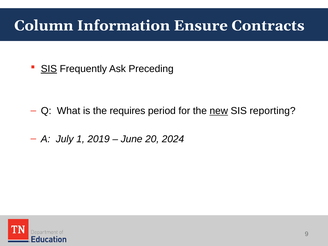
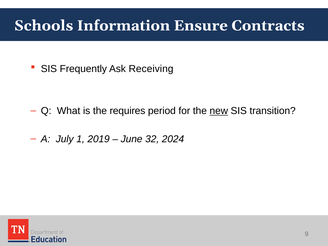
Column: Column -> Schools (44, 26)
SIS underline: present -> none (49, 69)
Preceding: Preceding -> Receiving (151, 69)
reporting: reporting -> transition (273, 111)
20: 20 -> 32 (152, 139)
